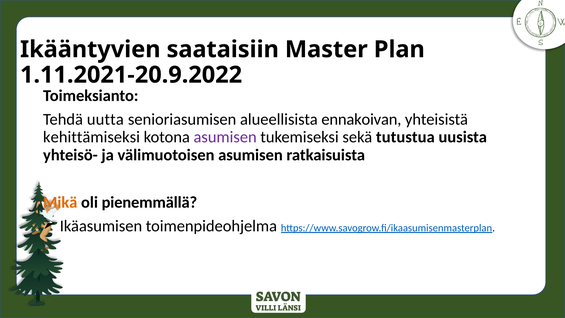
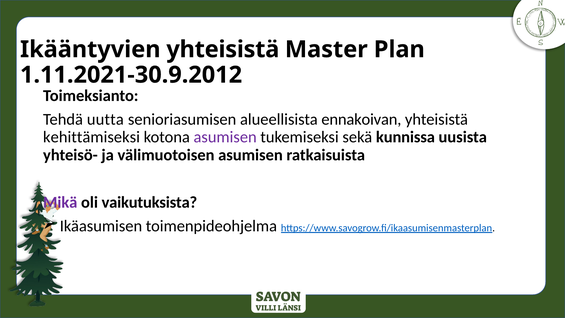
Ikääntyvien saataisiin: saataisiin -> yhteisistä (223, 49)
1.11.2021-20.9.2022: 1.11.2021-20.9.2022 -> 1.11.2021-30.9.2012 (131, 75)
tutustua: tutustua -> kunnissa (405, 137)
Mikä colour: orange -> purple (60, 202)
pienemmällä: pienemmällä -> vaikutuksista (149, 202)
